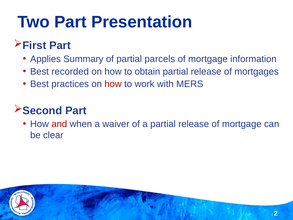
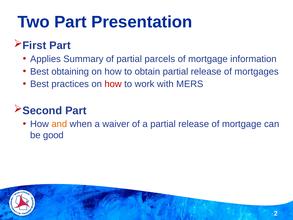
recorded: recorded -> obtaining (70, 71)
and colour: red -> orange (59, 124)
clear: clear -> good (53, 135)
